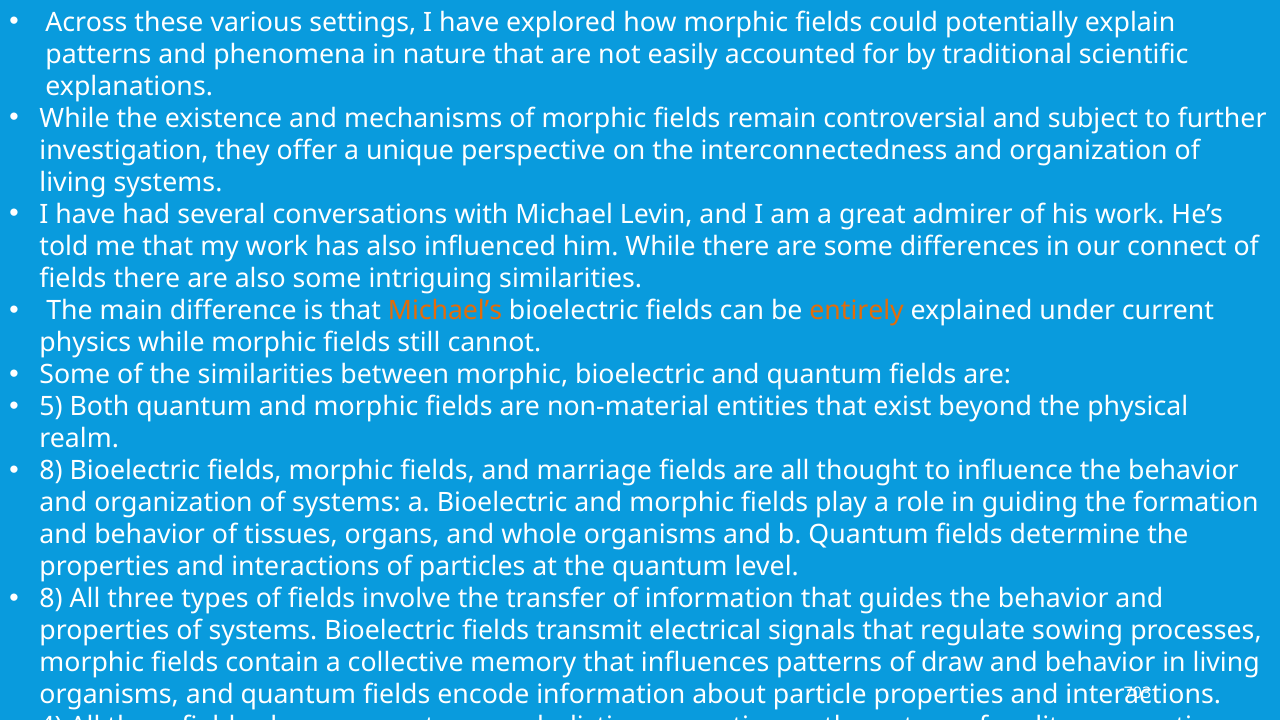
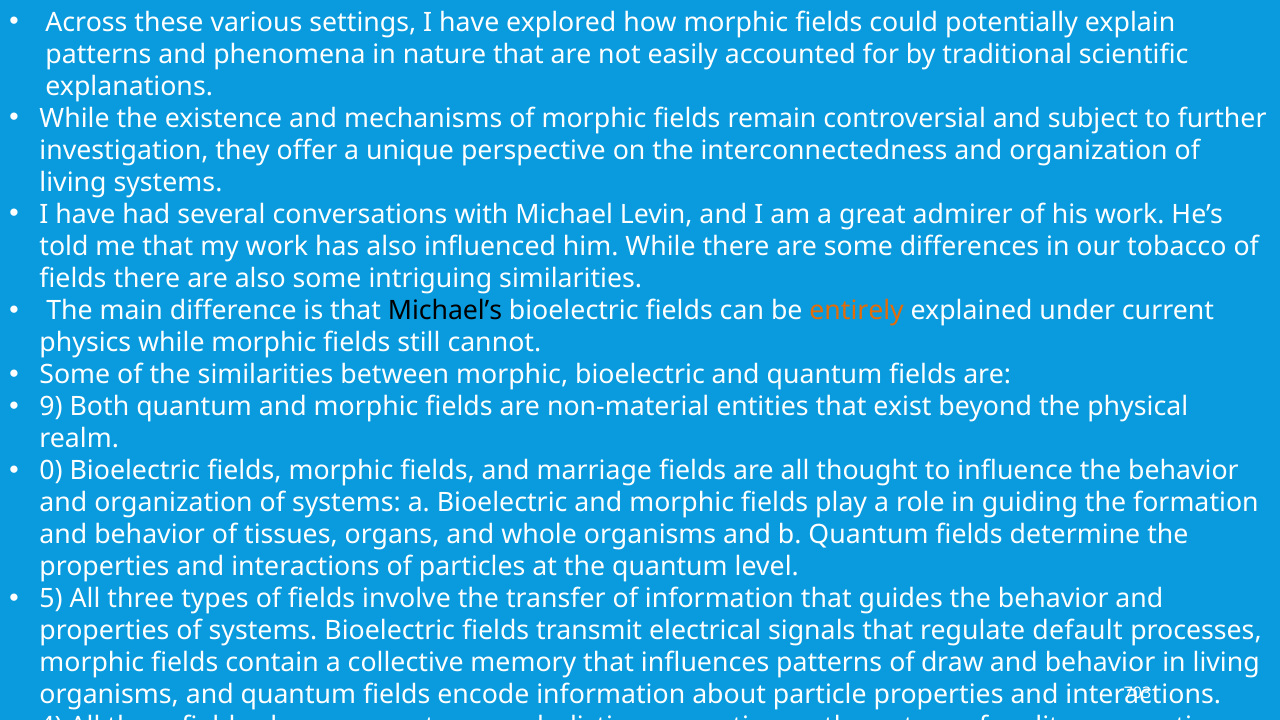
our connect: connect -> tobacco (1177, 247)
Michael’s colour: orange -> black (445, 311)
5: 5 -> 9 (51, 407)
8: 8 -> 0 (51, 471)
8: 8 -> 5 (51, 599)
sowing: sowing -> default (1078, 631)
